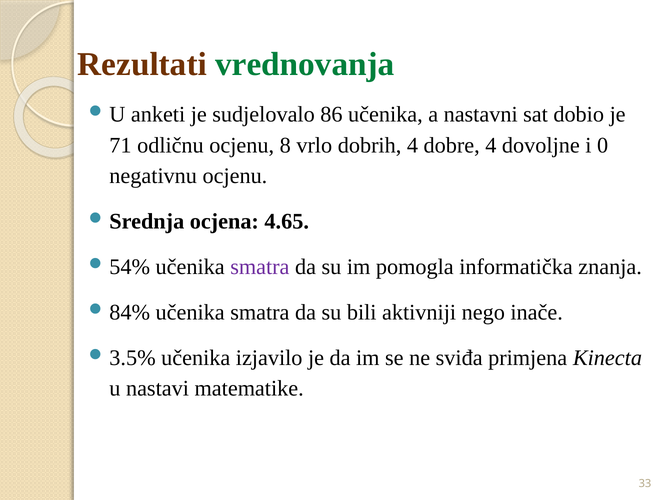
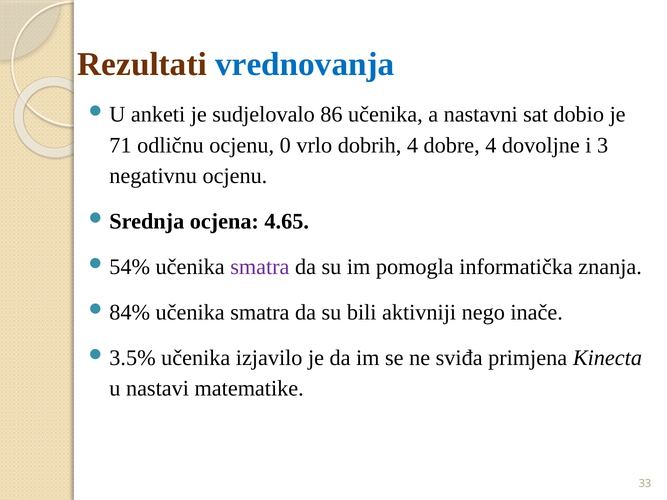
vrednovanja colour: green -> blue (305, 64)
8: 8 -> 0 (285, 145)
0: 0 -> 3 (603, 145)
